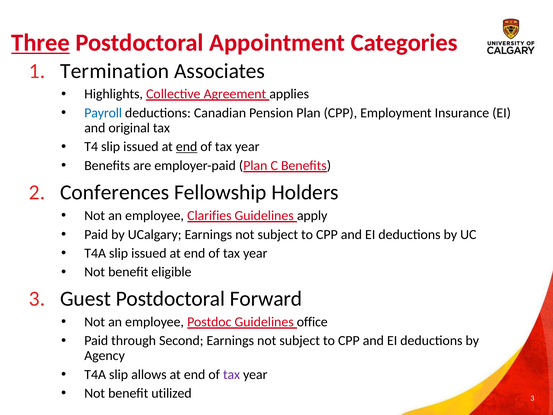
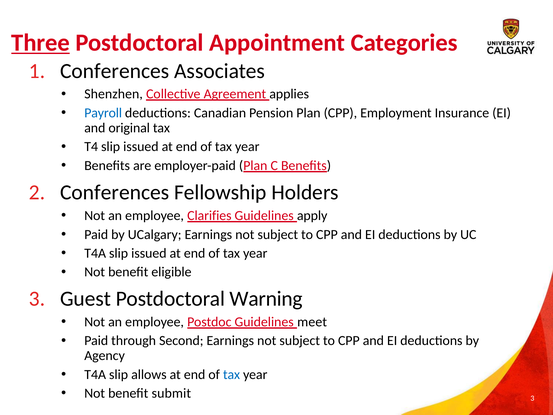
Termination: Termination -> Conferences (115, 71)
Highlights: Highlights -> Shenzhen (114, 94)
end underline: present -> none (187, 147)
Forward: Forward -> Warning (266, 299)
office: office -> meet (312, 322)
tax colour: purple -> blue (232, 374)
utilized: utilized -> submit (171, 393)
